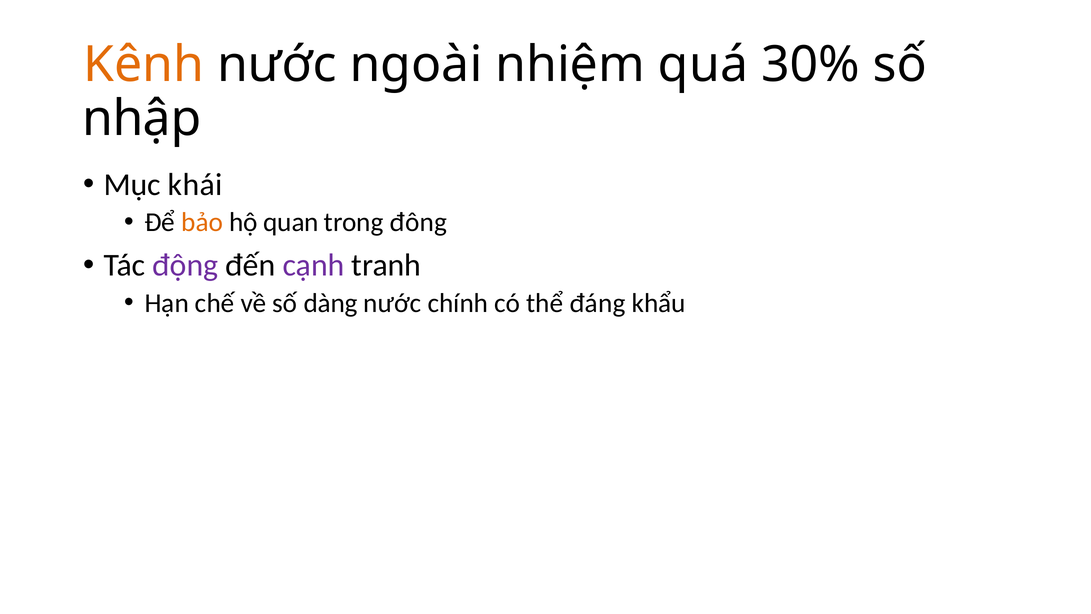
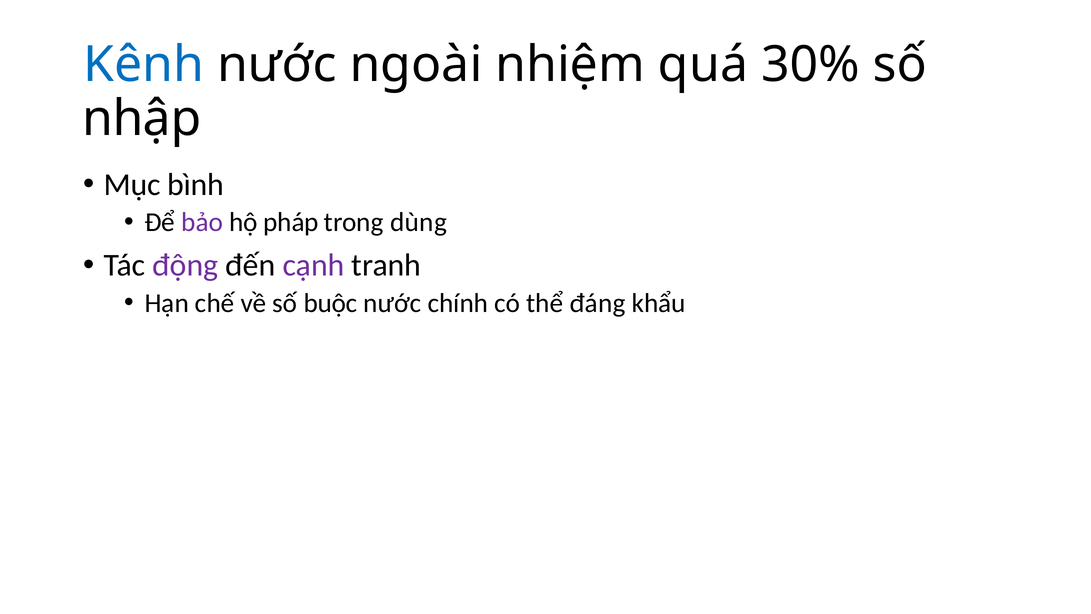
Kênh colour: orange -> blue (144, 65)
khái: khái -> bình (196, 184)
bảo colour: orange -> purple (202, 222)
quan: quan -> pháp (291, 222)
đông: đông -> dùng (419, 222)
dàng: dàng -> buộc (331, 303)
